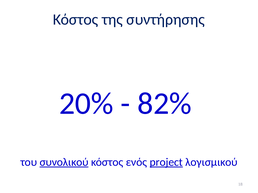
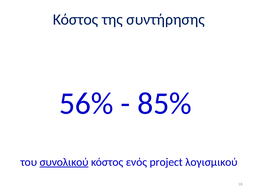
20%: 20% -> 56% (86, 104)
82%: 82% -> 85% (164, 104)
project underline: present -> none (166, 163)
